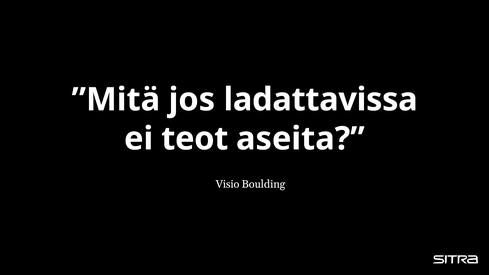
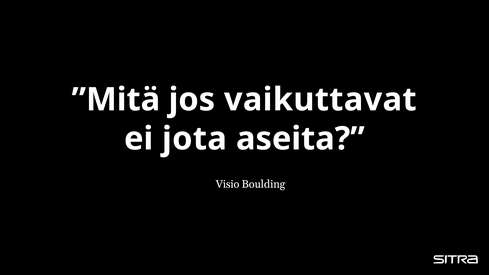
ladattavissa: ladattavissa -> vaikuttavat (320, 100)
teot: teot -> jota (194, 139)
